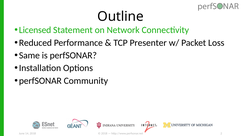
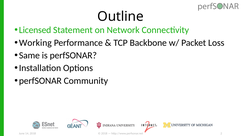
Reduced: Reduced -> Working (35, 43)
Presenter: Presenter -> Backbone (148, 43)
